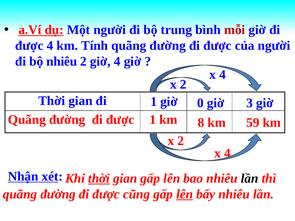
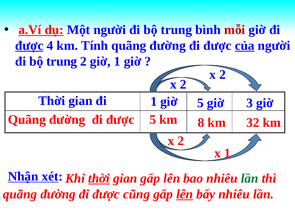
được underline: none -> present (29, 46)
của underline: none -> present (245, 46)
nhiêu: nhiêu -> trung (62, 61)
giờ 4: 4 -> 1 (117, 61)
4: 4 -> 2 (223, 75)
giờ 0: 0 -> 5 (200, 103)
được 1: 1 -> 5 (153, 120)
59: 59 -> 32 (253, 123)
4: 4 -> 1 (227, 153)
lần colour: black -> green (250, 179)
